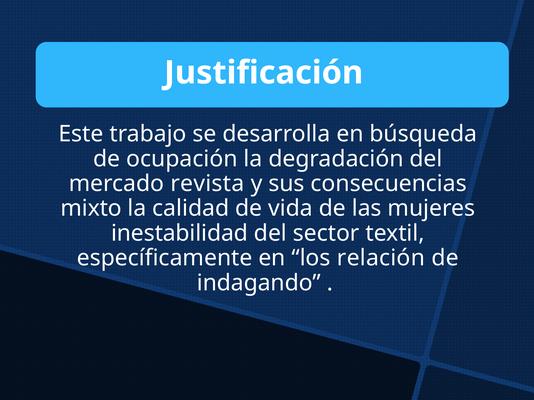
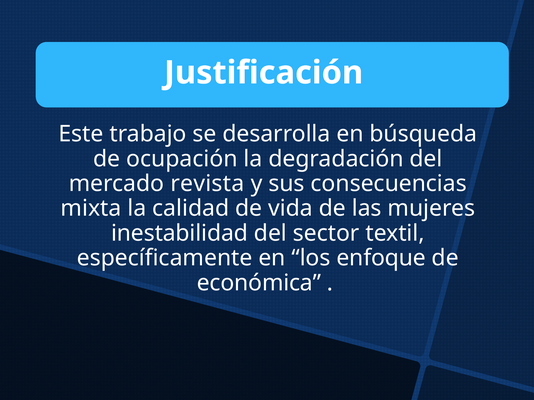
mixto: mixto -> mixta (91, 209)
relación: relación -> enfoque (381, 258)
indagando: indagando -> económica (259, 283)
